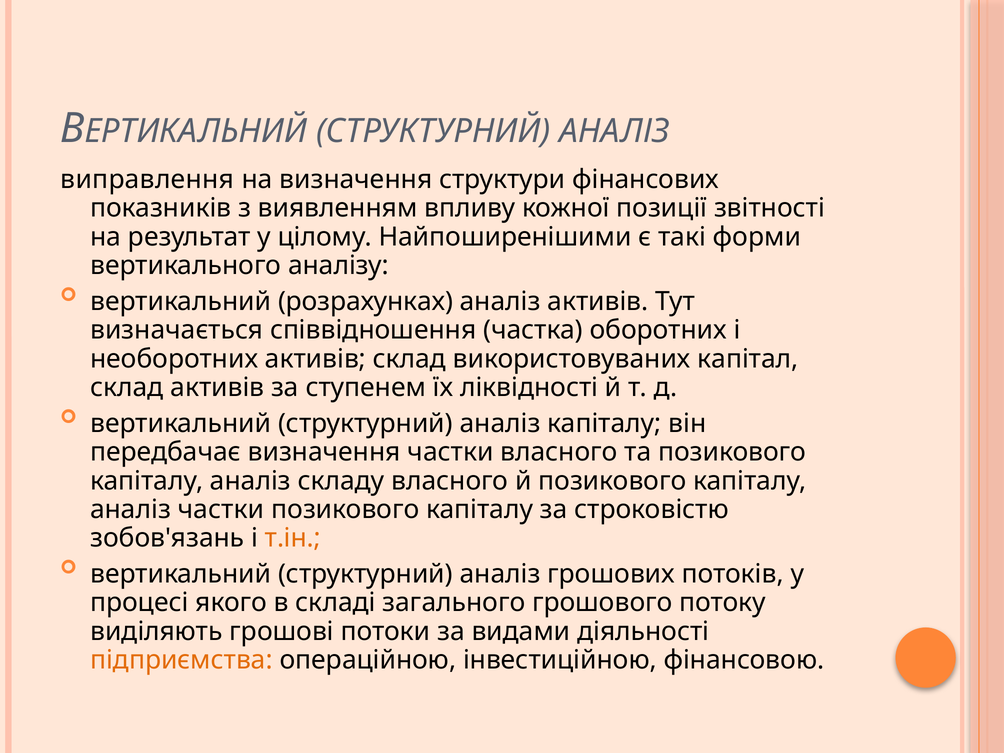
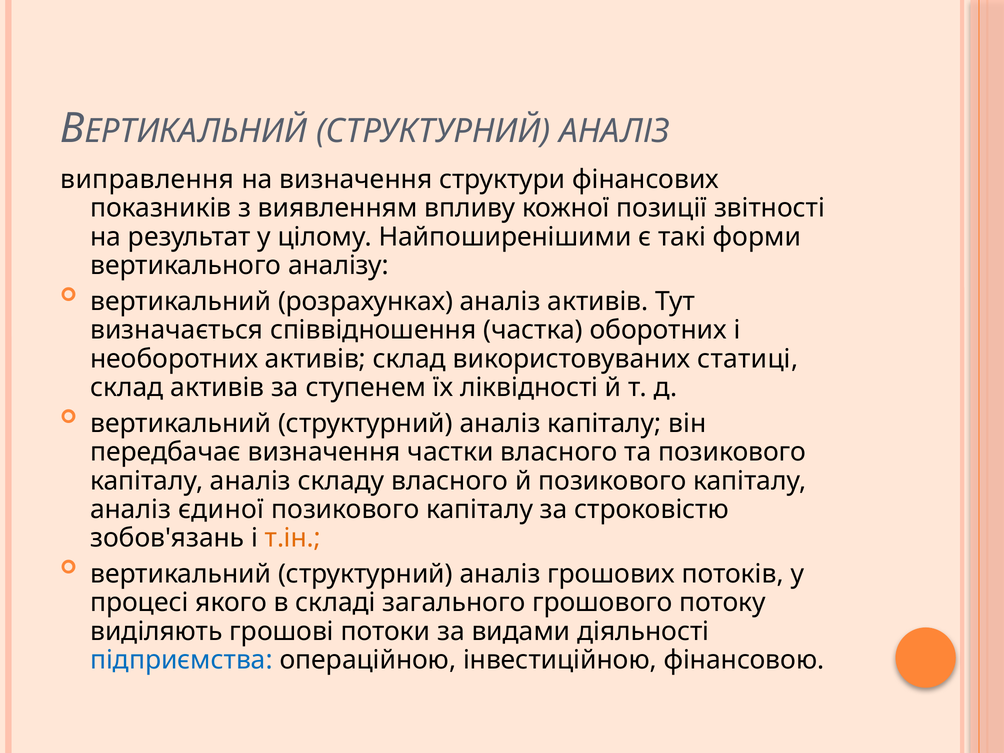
капітал: капітал -> статиці (748, 359)
аналіз частки: частки -> єдиної (221, 509)
підприємства colour: orange -> blue (181, 660)
